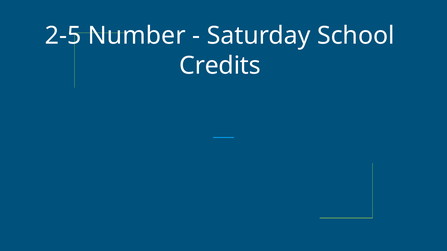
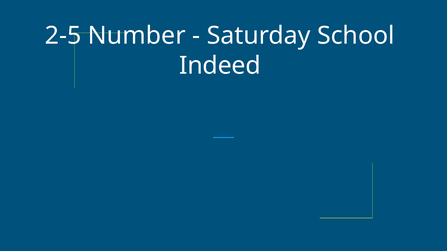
Credits: Credits -> Indeed (220, 66)
